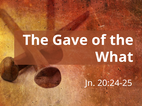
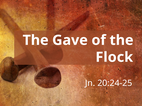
What: What -> Flock (114, 57)
